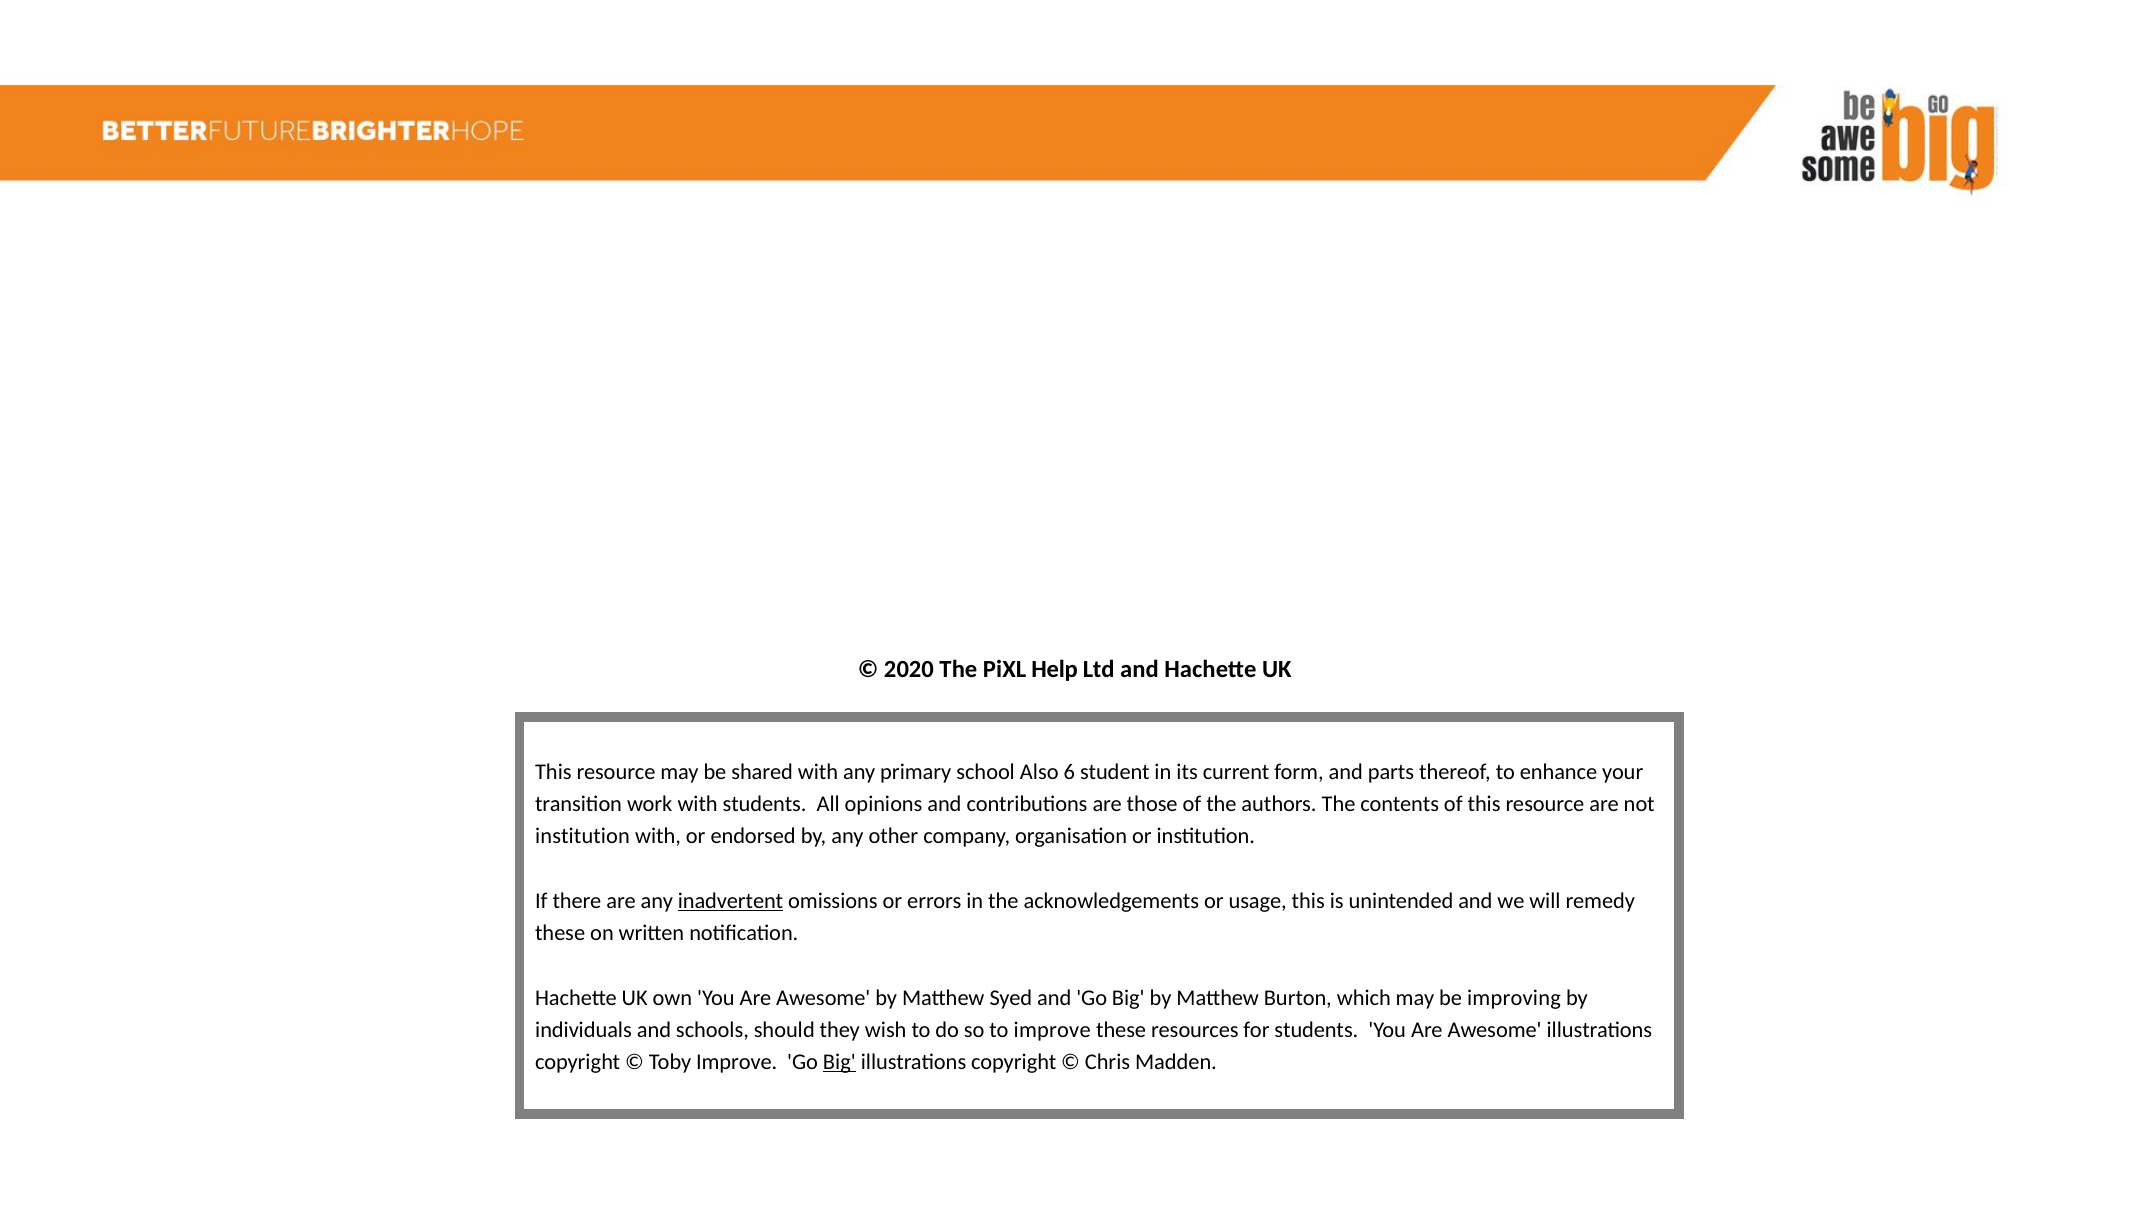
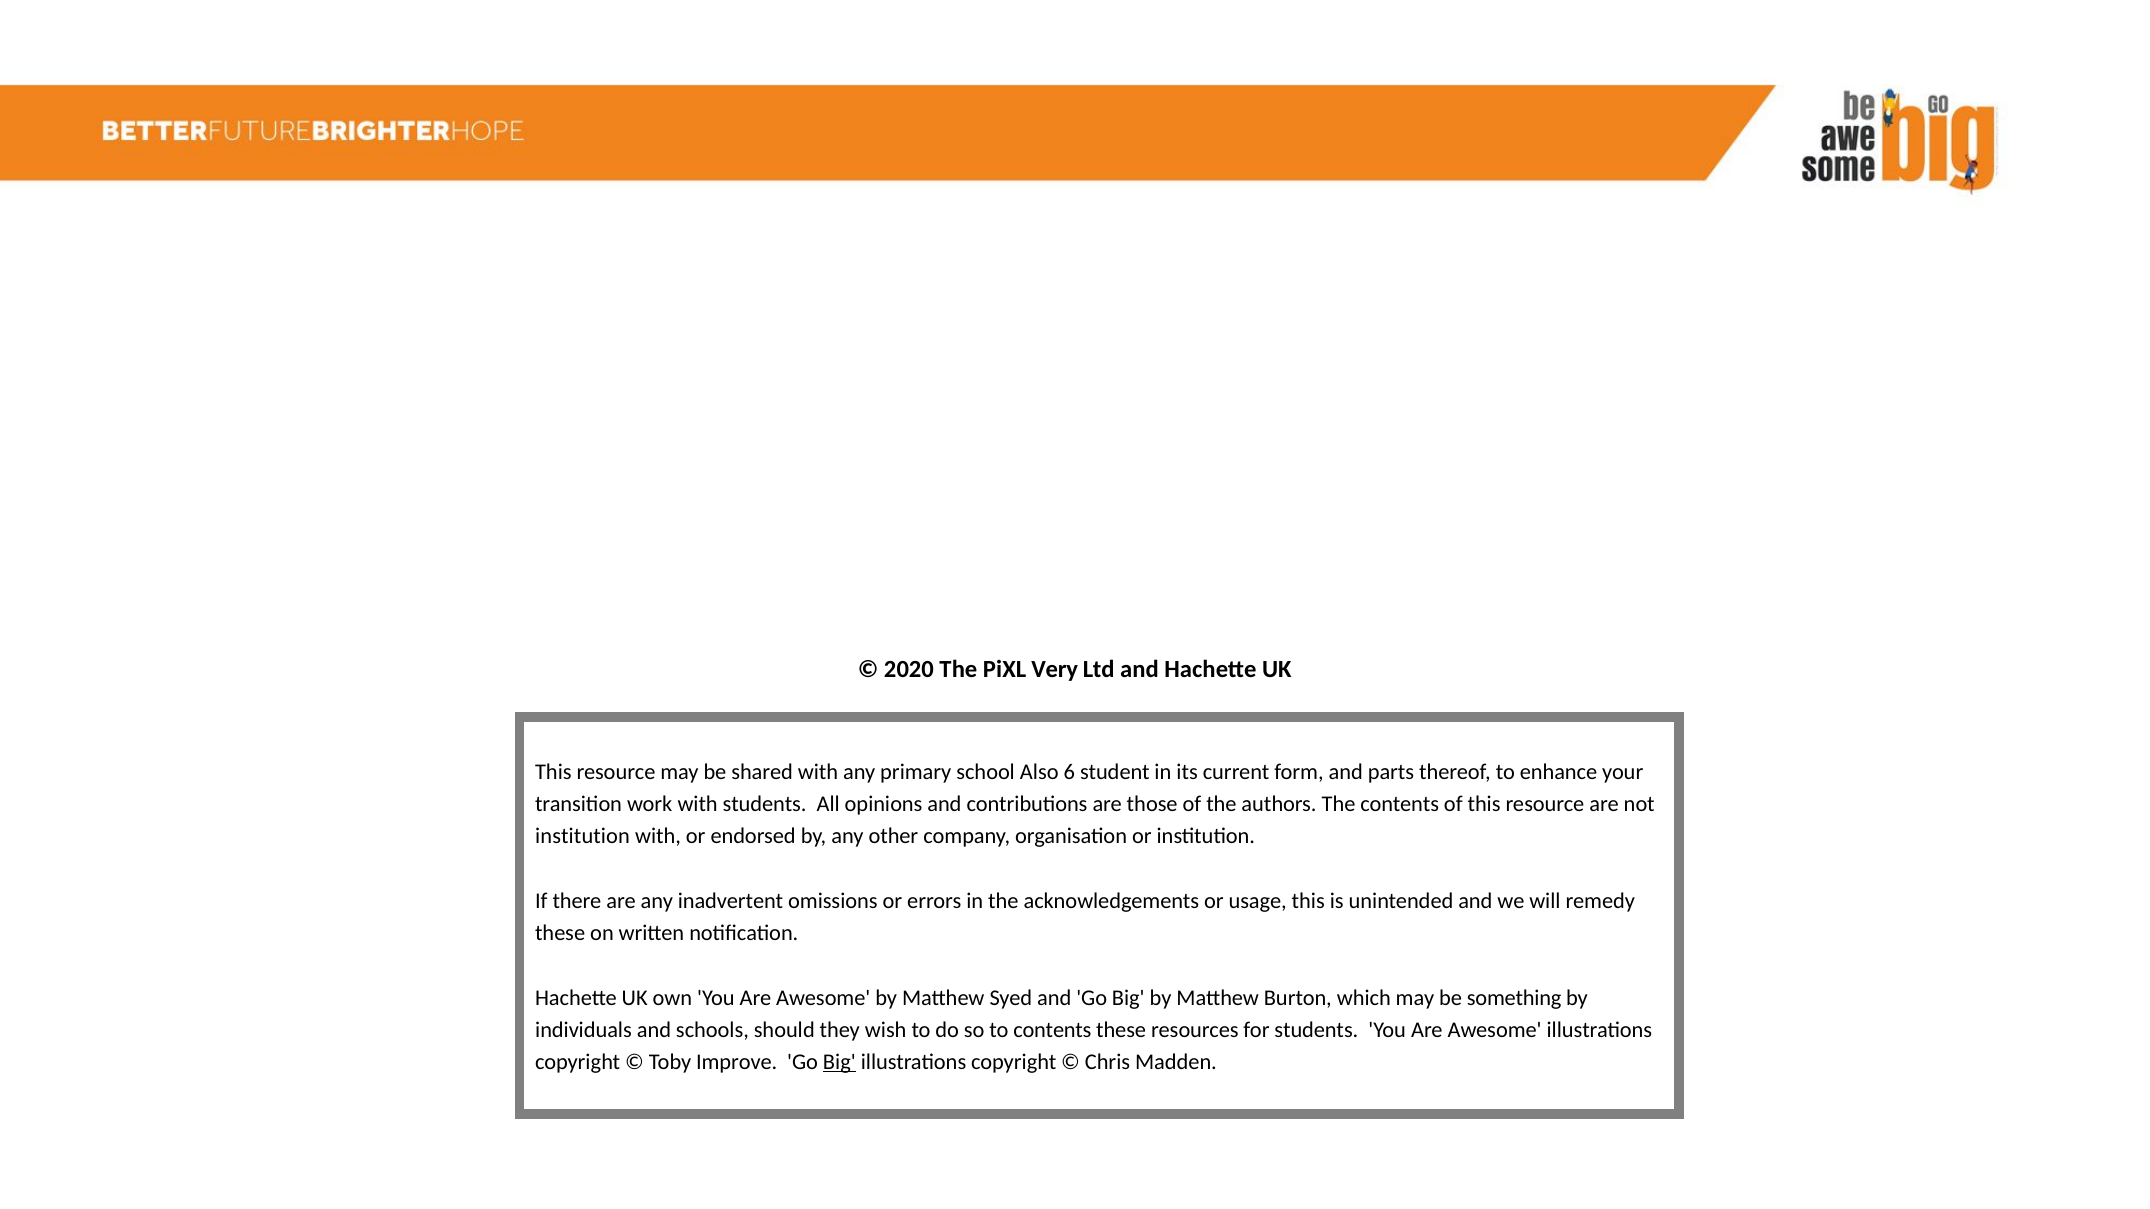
Help: Help -> Very (1055, 670)
inadvertent underline: present -> none (731, 901)
improving: improving -> something (1514, 998)
to improve: improve -> contents (1052, 1030)
